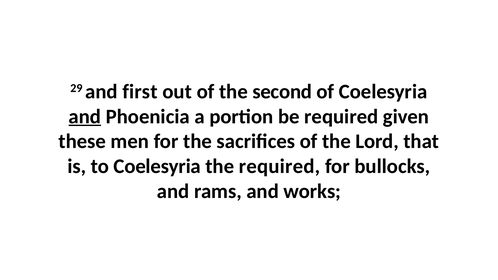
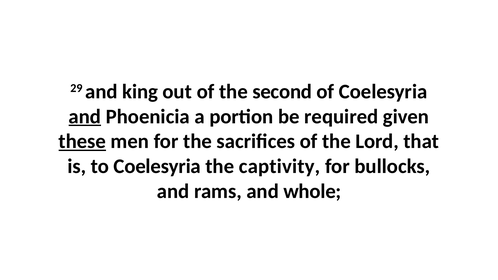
first: first -> king (140, 92)
these underline: none -> present (82, 141)
the required: required -> captivity (279, 166)
works: works -> whole (312, 191)
